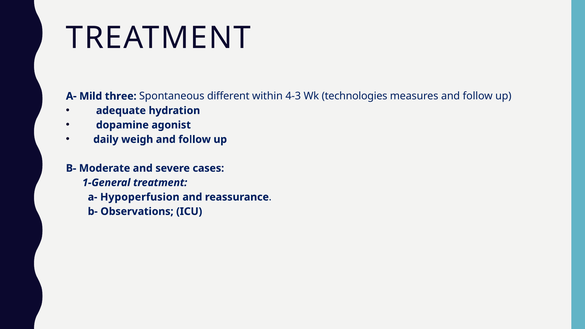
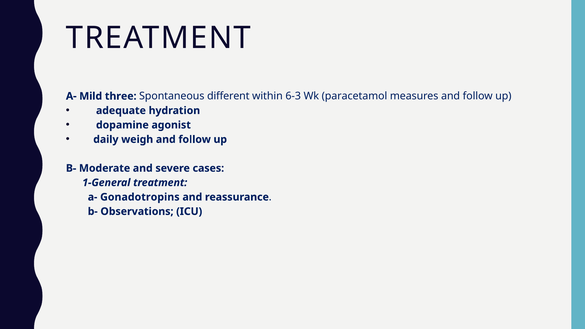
4-3: 4-3 -> 6-3 (293, 96)
technologies: technologies -> paracetamol (354, 96)
Hypoperfusion: Hypoperfusion -> Gonadotropins (140, 197)
